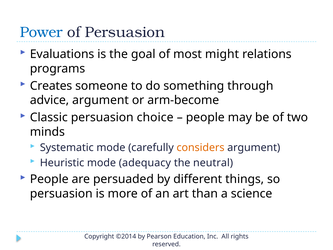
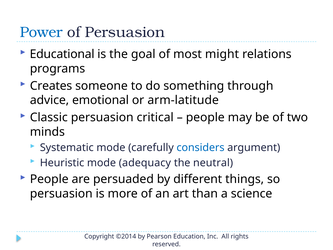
Evaluations: Evaluations -> Educational (62, 54)
advice argument: argument -> emotional (101, 100)
arm-become: arm-become -> arm-latitude (183, 100)
choice: choice -> critical (155, 117)
considers colour: orange -> blue (201, 148)
